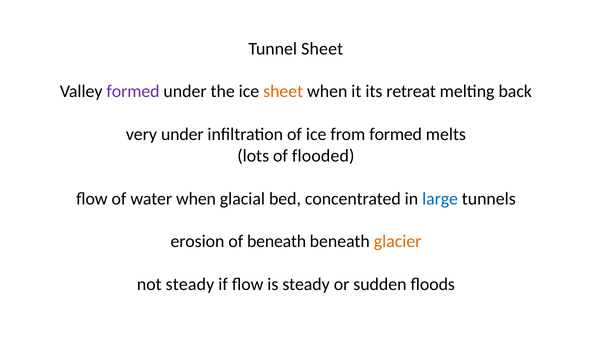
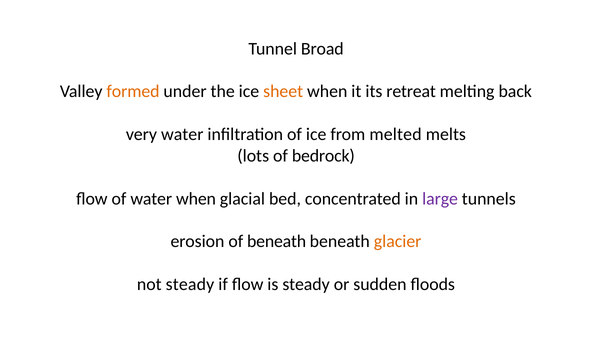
Tunnel Sheet: Sheet -> Broad (322, 49)
formed colour: purple -> orange (133, 92)
very under: under -> water (182, 134)
from formed: formed -> melted (395, 134)
flooded: flooded -> bedrock (323, 156)
large colour: blue -> purple (440, 199)
